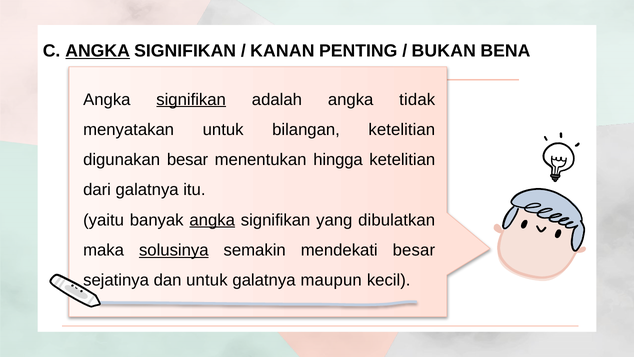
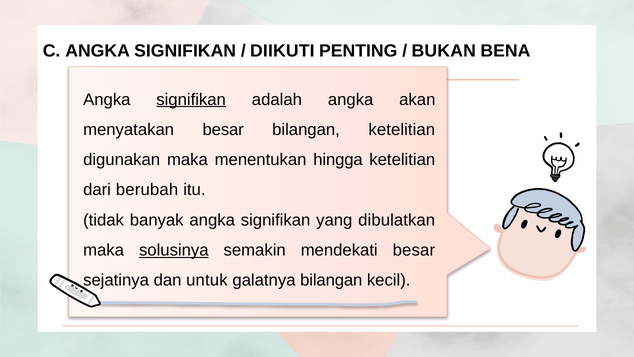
ANGKA underline: present -> none (98, 51)
KANAN: KANAN -> DIIKUTI (282, 51)
tidak: tidak -> akan (417, 99)
menyatakan untuk: untuk -> besar (223, 129)
digunakan besar: besar -> maka (187, 160)
dari galatnya: galatnya -> berubah (147, 190)
yaitu: yaitu -> tidak (104, 220)
angka underline: present -> none (212, 220)
galatnya maupun: maupun -> bilangan (331, 280)
